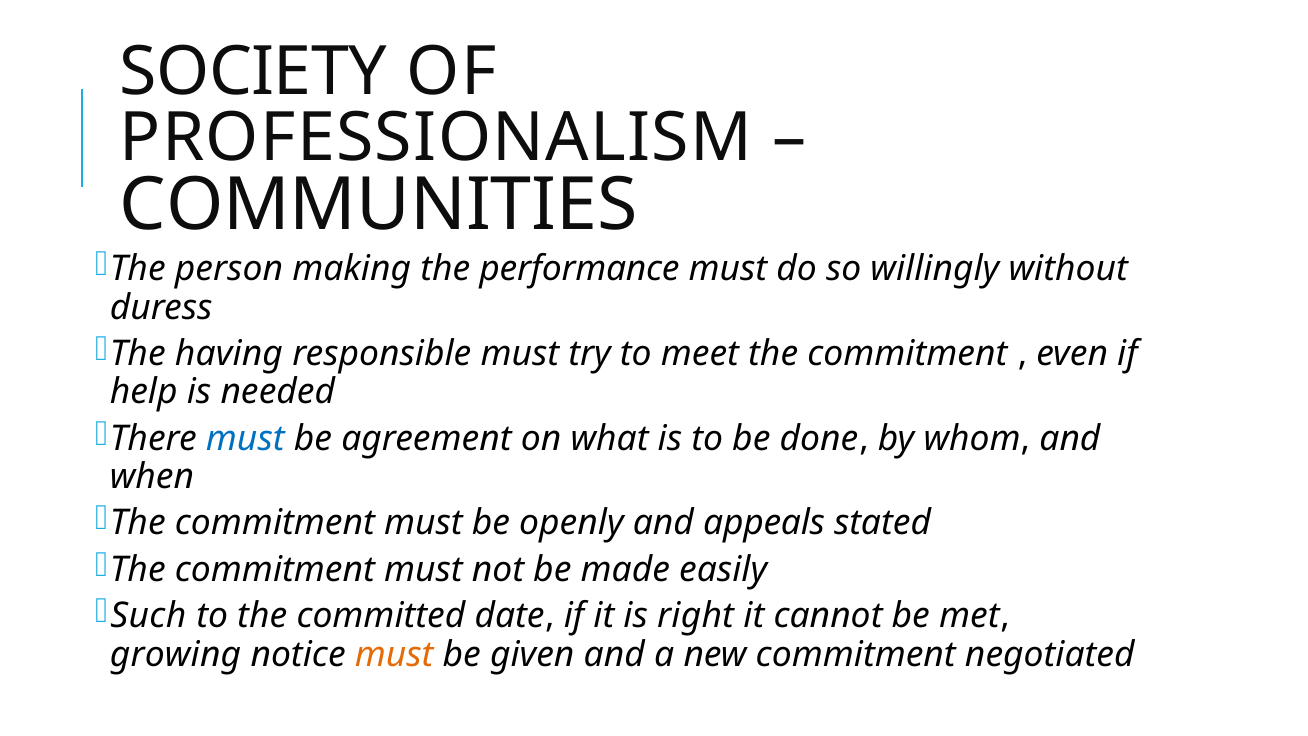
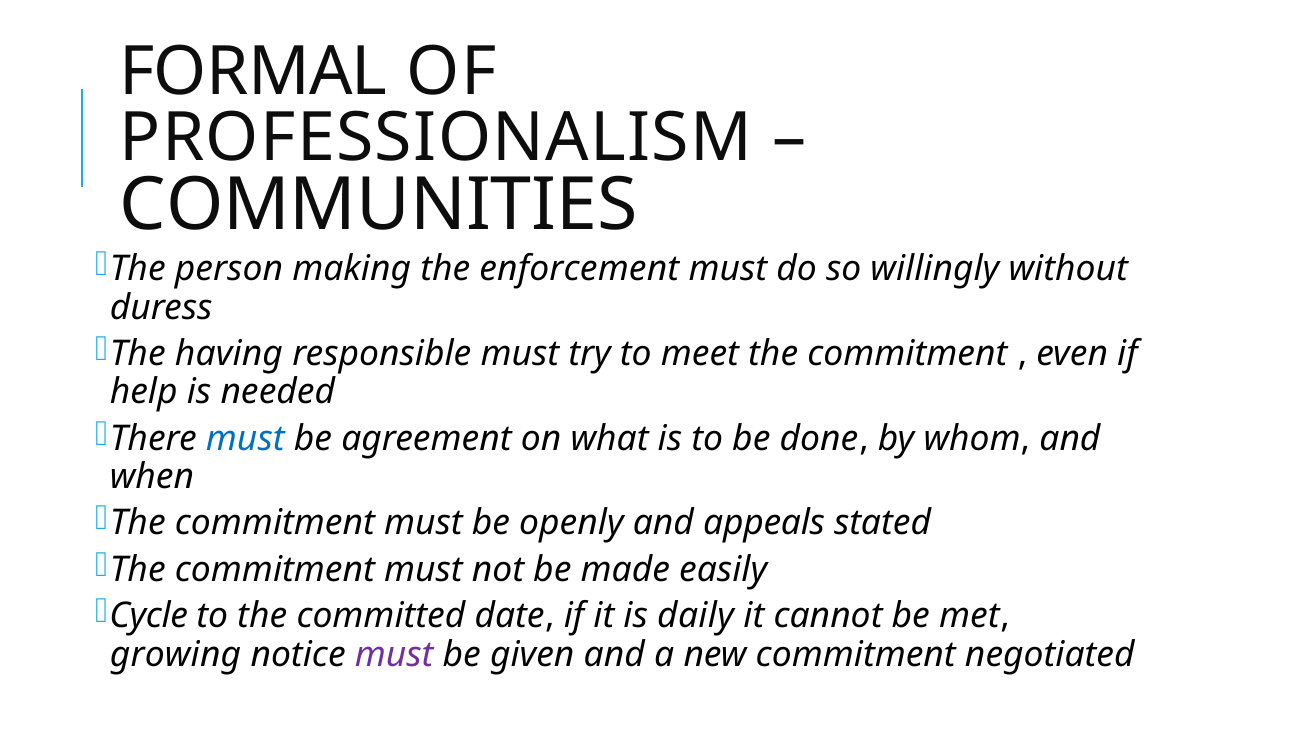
SOCIETY: SOCIETY -> FORMAL (253, 72)
performance: performance -> enforcement (579, 269)
Such: Such -> Cycle (149, 616)
right: right -> daily (696, 616)
must colour: orange -> purple (394, 654)
